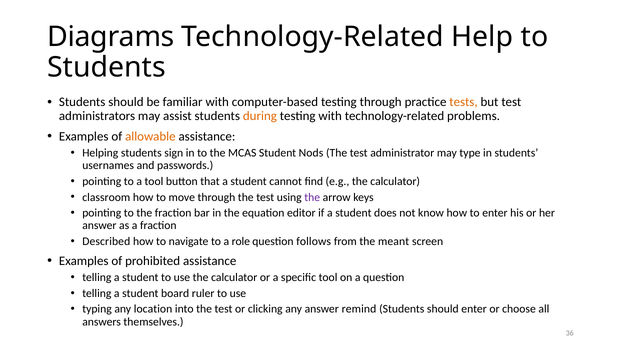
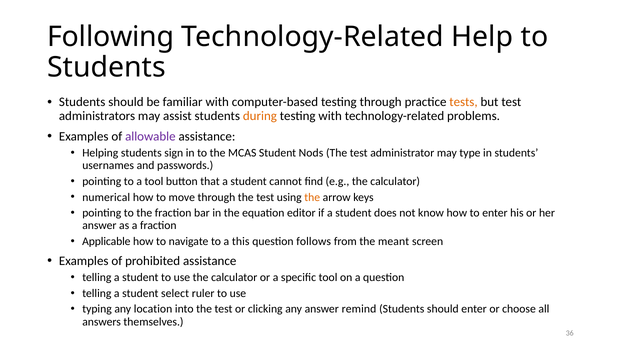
Diagrams: Diagrams -> Following (111, 37)
allowable colour: orange -> purple (150, 137)
classroom: classroom -> numerical (106, 197)
the colour: purple -> orange (312, 197)
Described: Described -> Applicable (106, 242)
role: role -> this (241, 242)
board: board -> select (175, 294)
